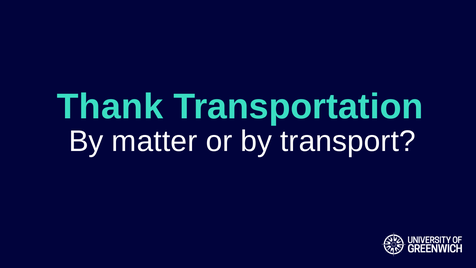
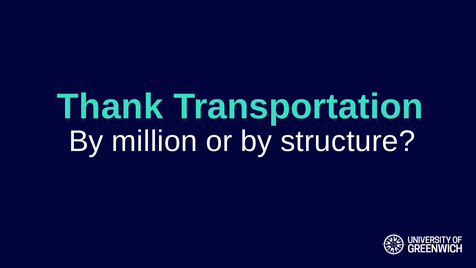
matter: matter -> million (154, 141)
transport: transport -> structure (348, 141)
